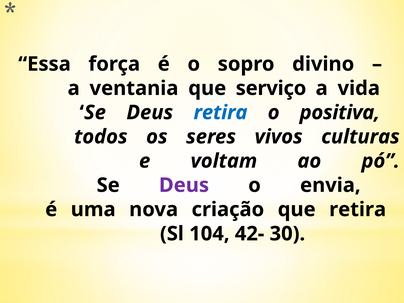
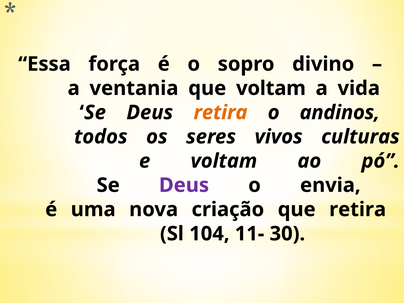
que serviço: serviço -> voltam (271, 88)
retira colour: blue -> orange (220, 113)
positiva: positiva -> andinos (340, 113)
42-: 42- -> 11- (250, 234)
